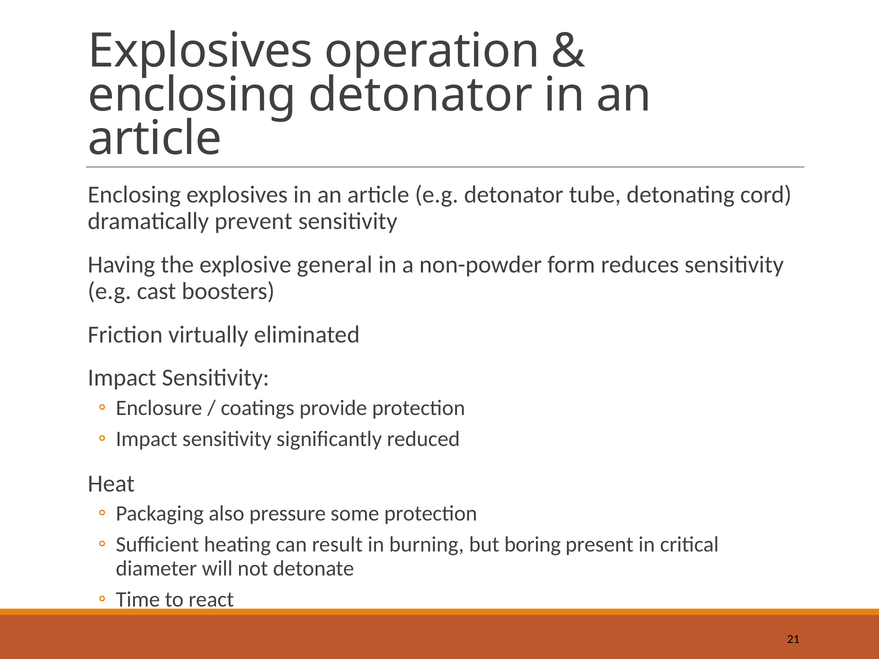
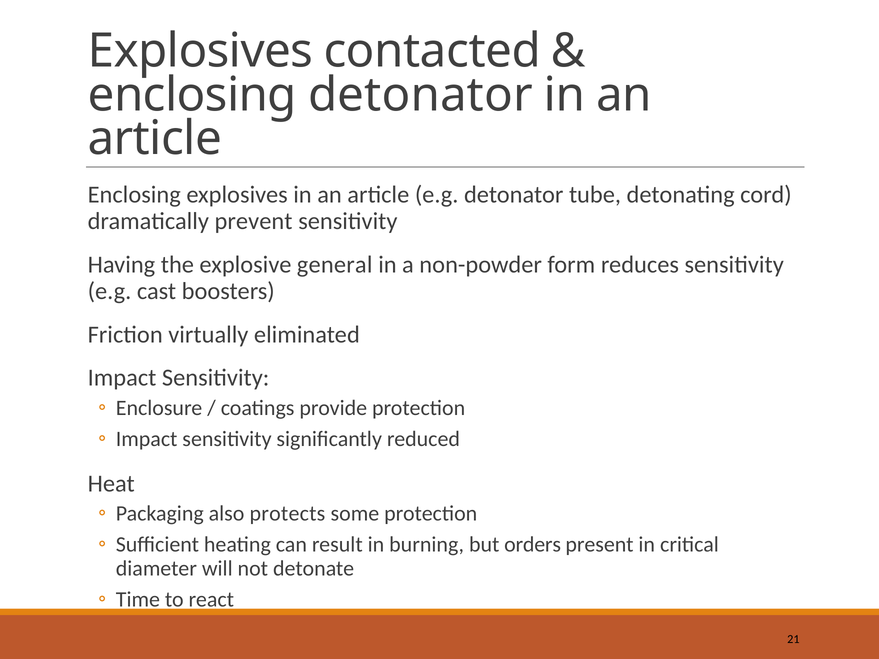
operation: operation -> contacted (432, 51)
pressure: pressure -> protects (287, 514)
boring: boring -> orders (533, 545)
